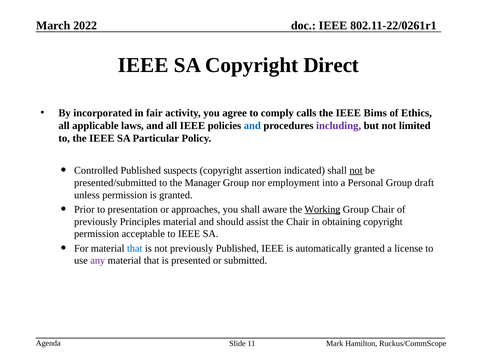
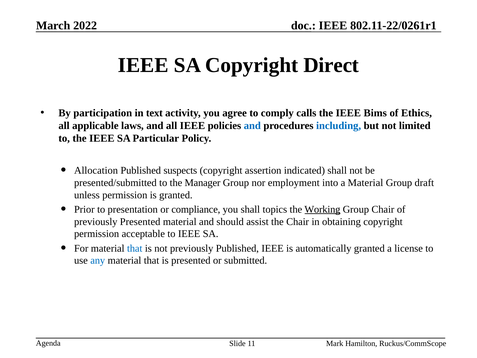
incorporated: incorporated -> participation (103, 113)
fair: fair -> text (154, 113)
including colour: purple -> blue (339, 126)
Controlled: Controlled -> Allocation (96, 170)
not underline: present -> none (356, 170)
a Personal: Personal -> Material (365, 183)
approaches: approaches -> compliance (196, 209)
aware: aware -> topics (275, 209)
previously Principles: Principles -> Presented (140, 221)
any colour: purple -> blue (98, 260)
